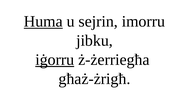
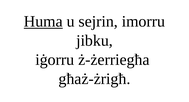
iġorru underline: present -> none (55, 60)
